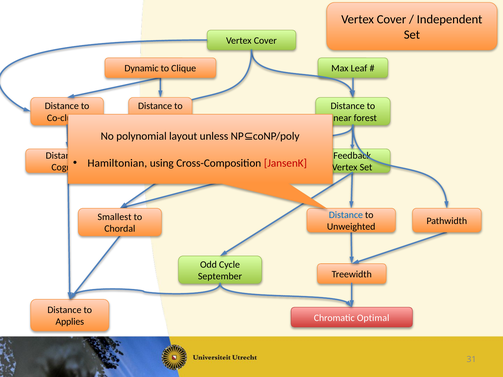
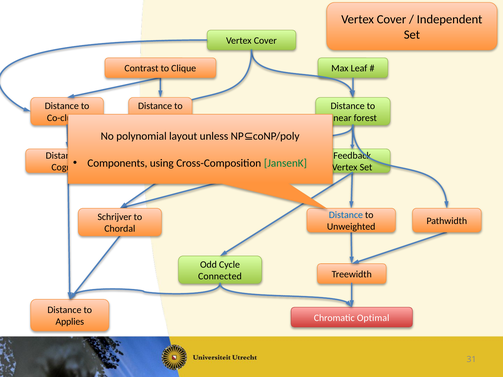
Dynamic: Dynamic -> Contrast (141, 68)
Hamiltonian: Hamiltonian -> Components (117, 163)
JansenK colour: red -> green (285, 163)
Smallest: Smallest -> Schrijver (115, 217)
September: September -> Connected (220, 276)
